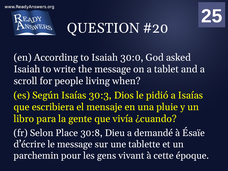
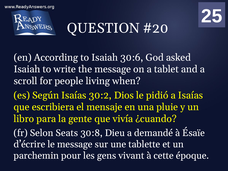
30:0: 30:0 -> 30:6 (132, 57)
30:3: 30:3 -> 30:2 (100, 95)
Place: Place -> Seats (67, 133)
